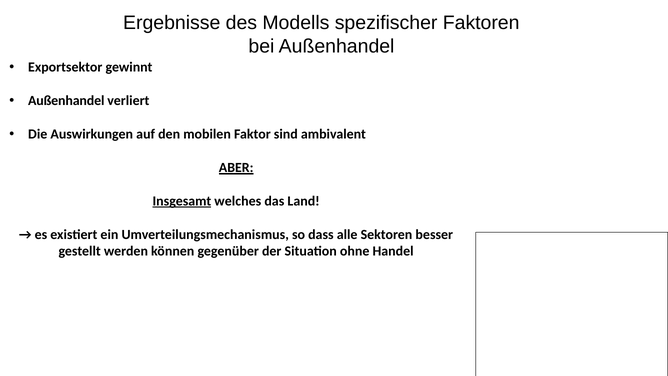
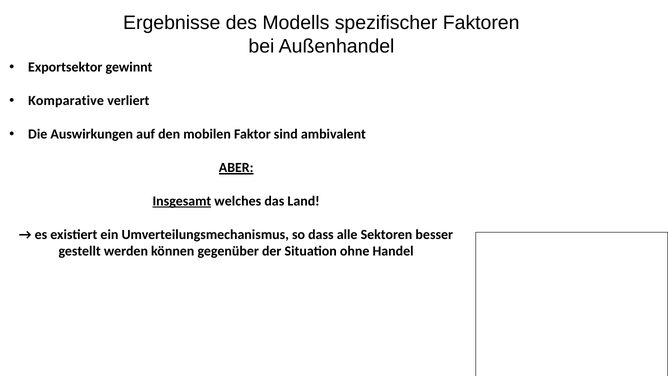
Außenhandel: Außenhandel -> Komparative (66, 101)
